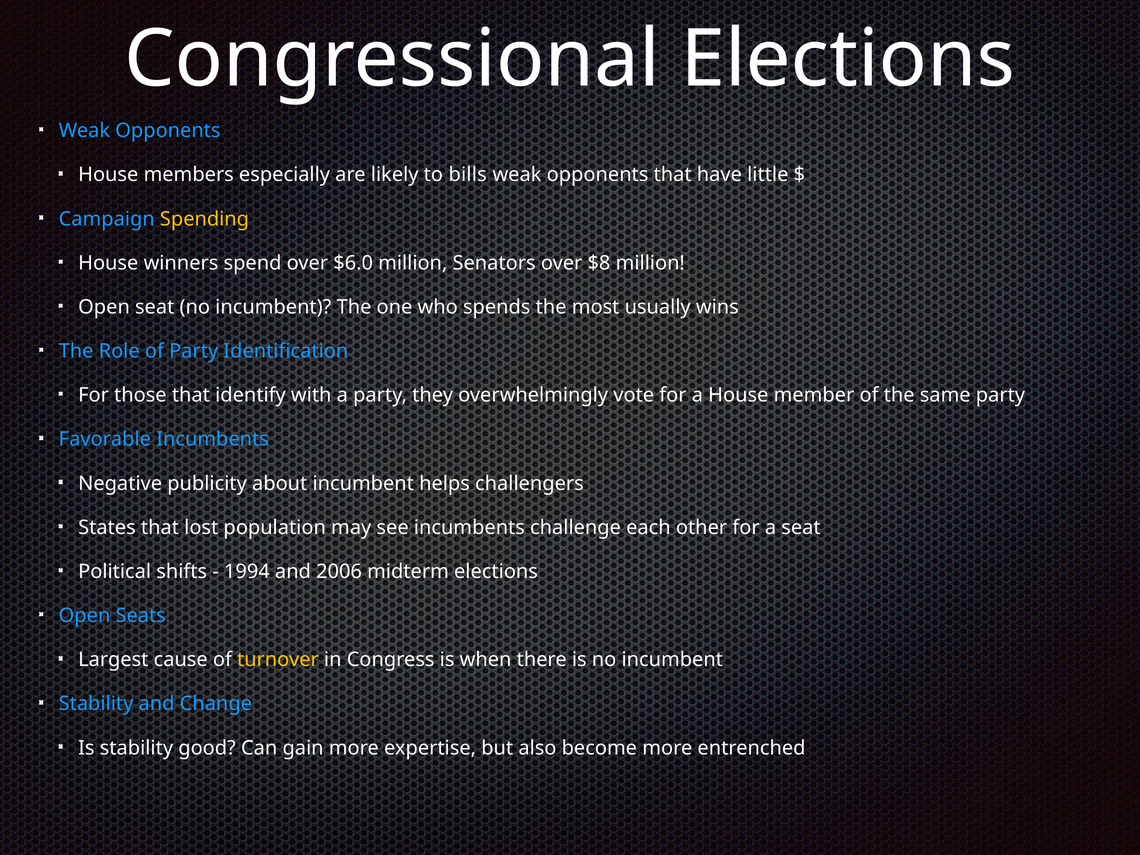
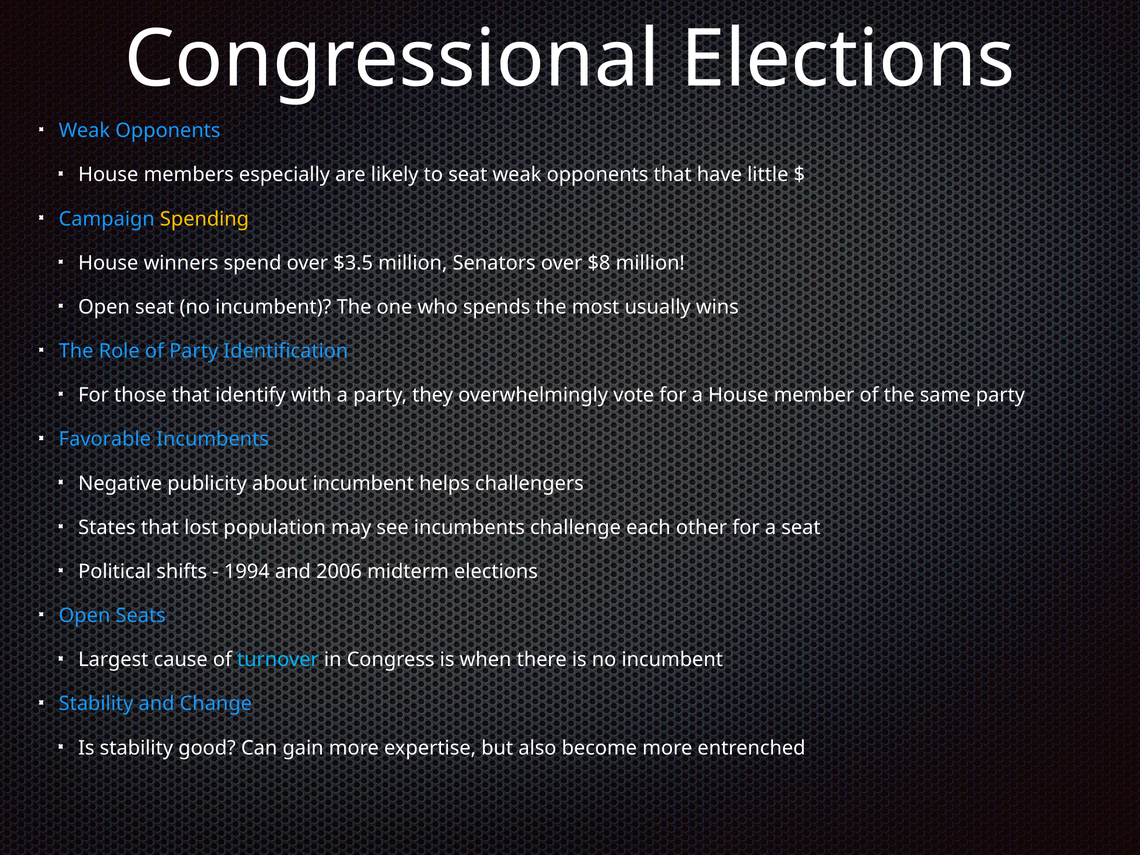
to bills: bills -> seat (468, 175)
$6.0: $6.0 -> $3.5 (353, 263)
turnover colour: yellow -> light blue (278, 660)
